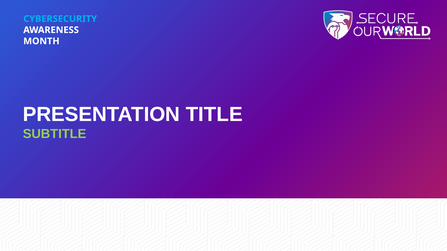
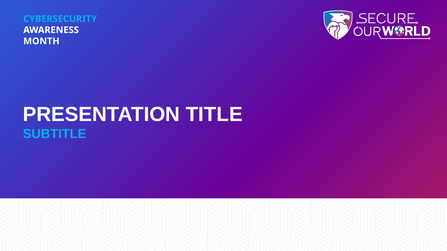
SUBTITLE colour: light green -> light blue (55, 134)
